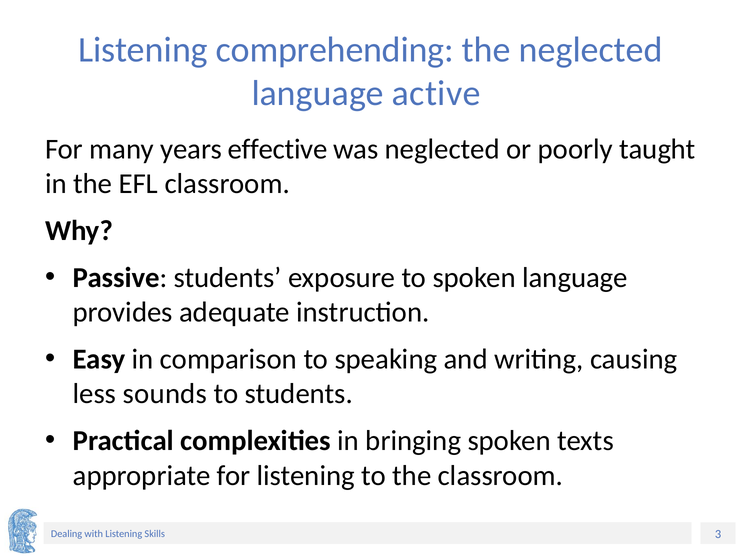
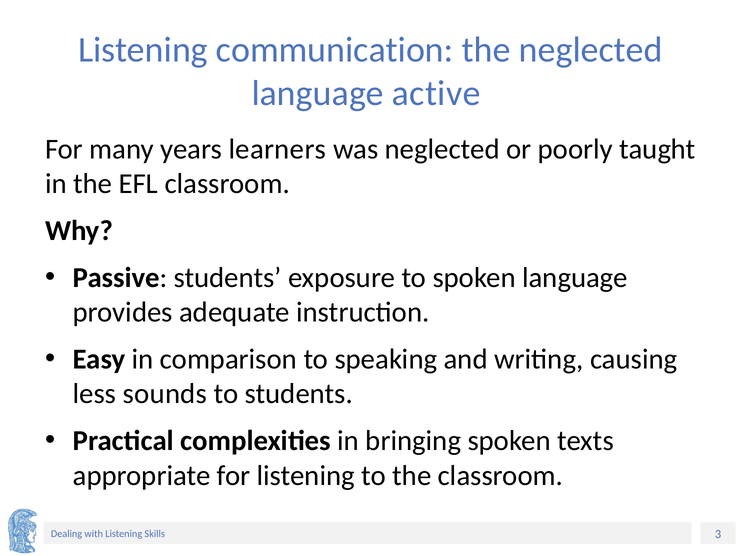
comprehending: comprehending -> communication (335, 50)
effective: effective -> learners (277, 149)
